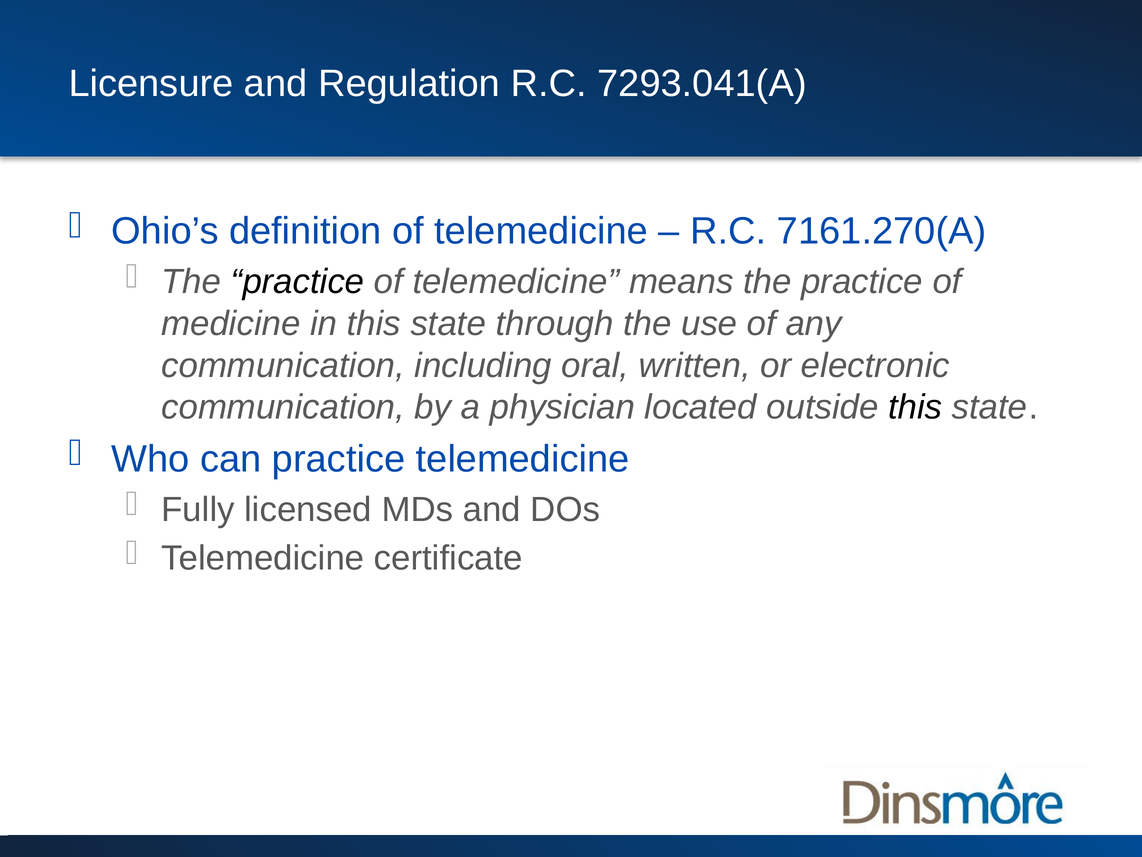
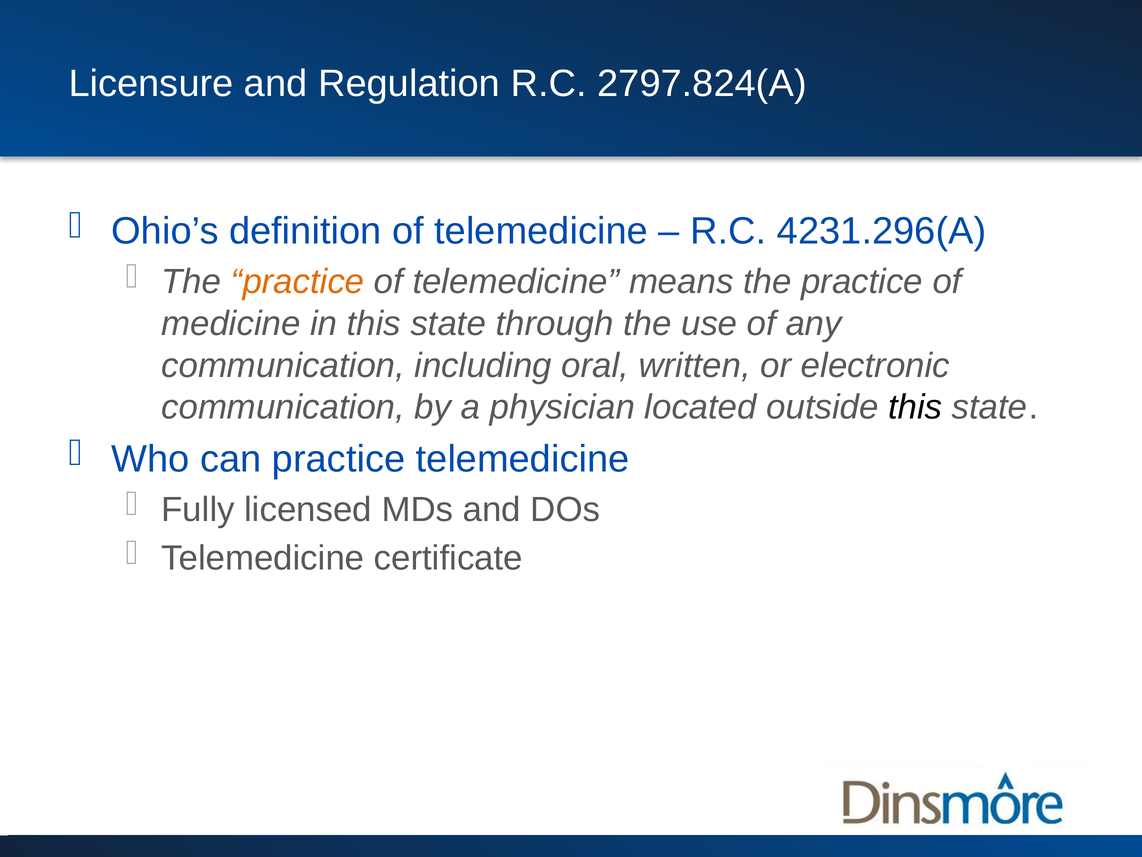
7293.041(A: 7293.041(A -> 2797.824(A (702, 84)
7161.270(A: 7161.270(A -> 4231.296(A (882, 231)
practice colour: black -> orange (298, 282)
